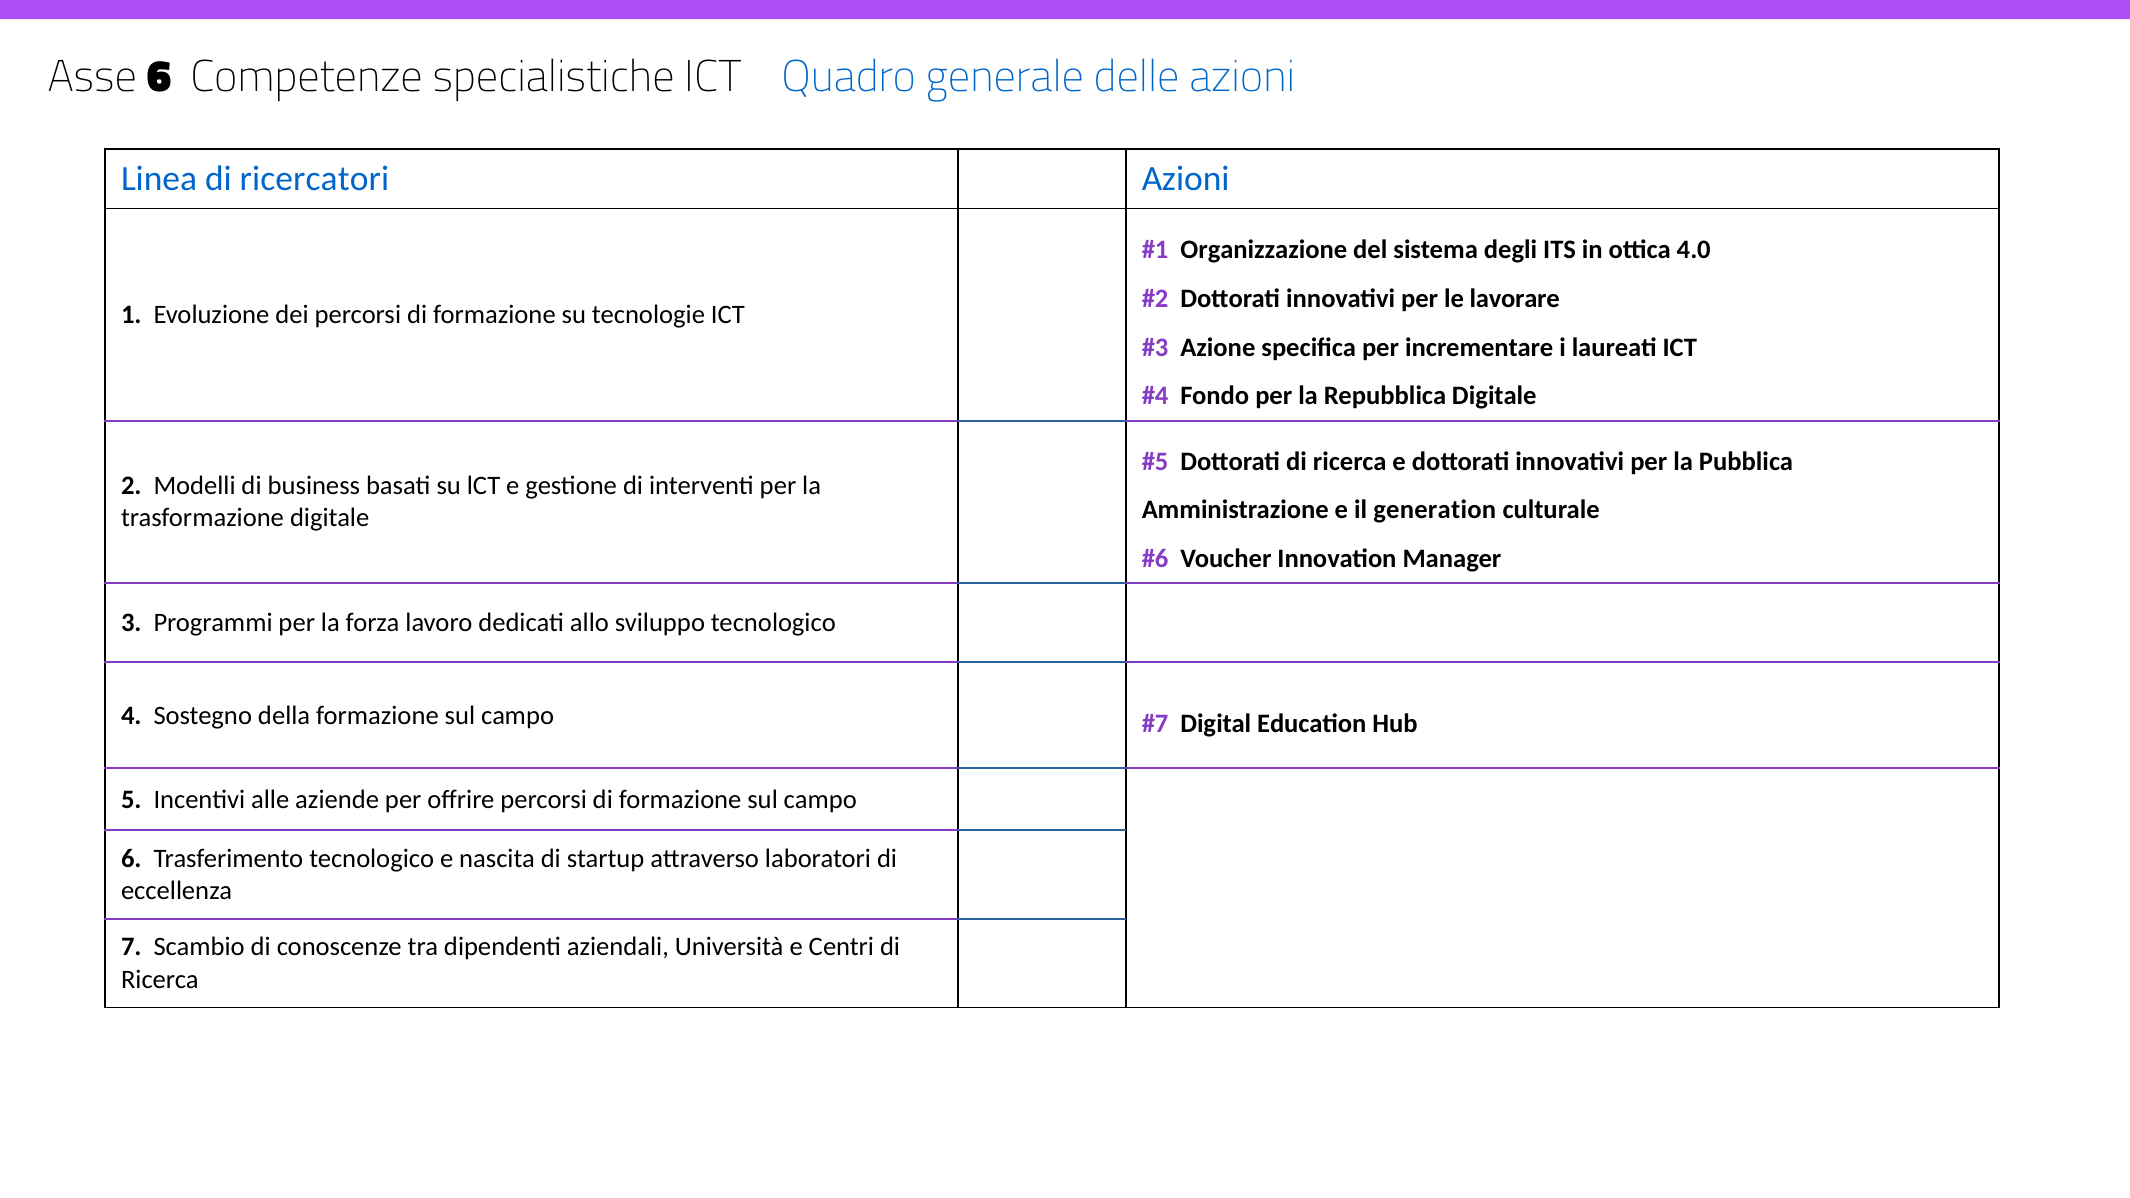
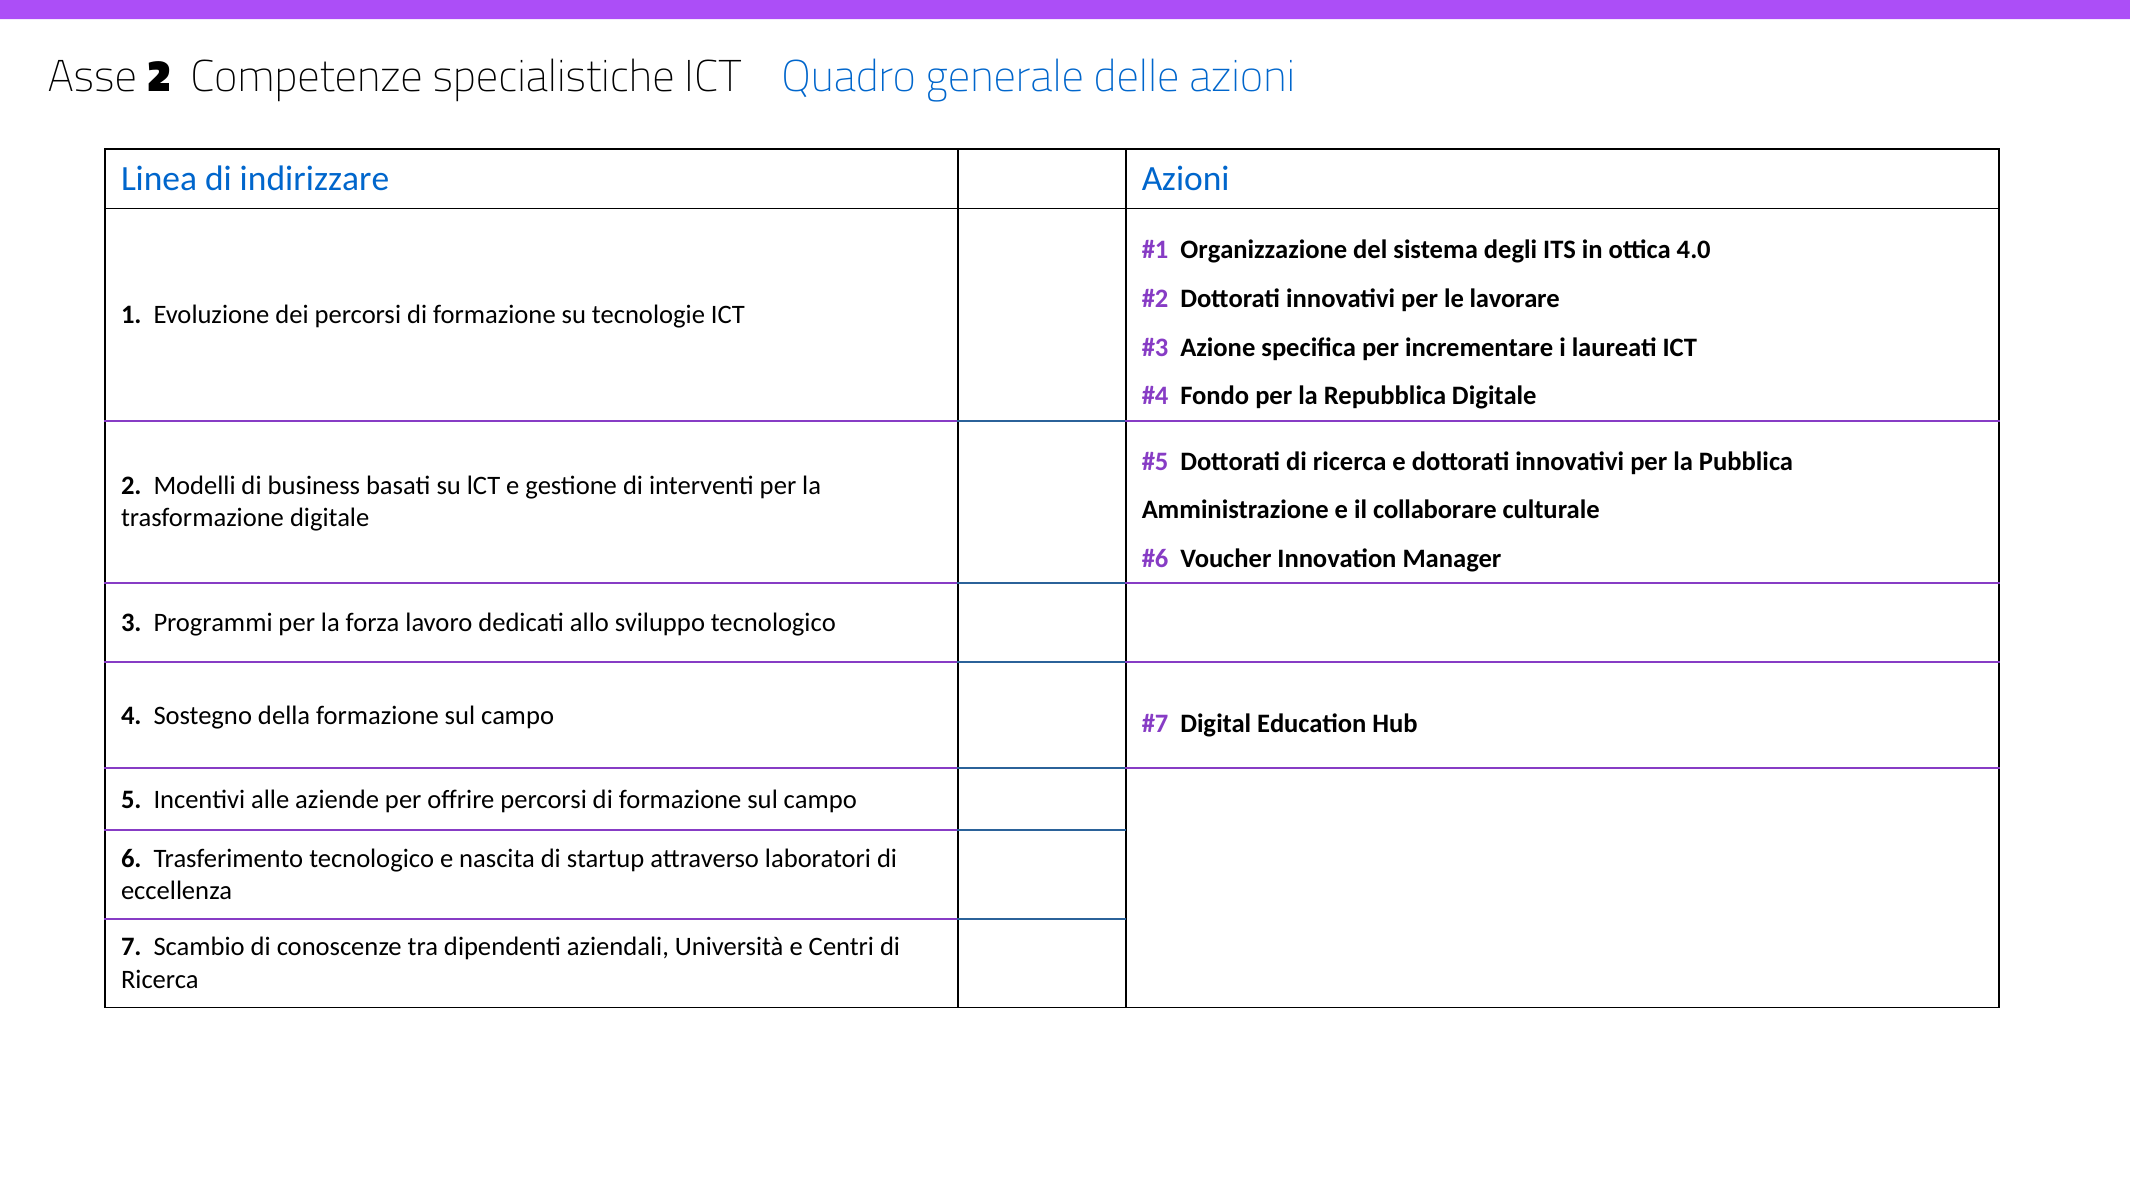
Asse 6: 6 -> 2 (159, 76)
ricercatori: ricercatori -> indirizzare (314, 179)
generation: generation -> collaborare (1435, 510)
